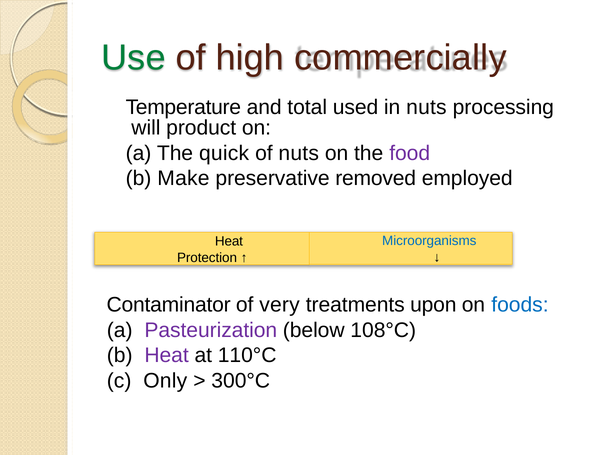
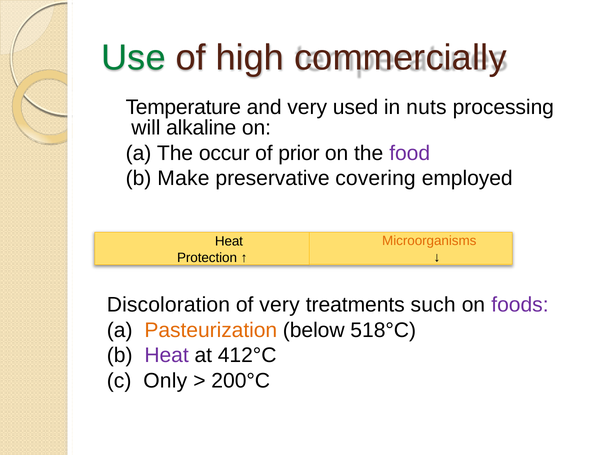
and total: total -> very (307, 108)
product: product -> alkaline (201, 128)
quick: quick -> occur (224, 153)
of nuts: nuts -> prior (299, 153)
removed: removed -> covering (376, 178)
Microorganisms colour: blue -> orange (429, 241)
Contaminator: Contaminator -> Discoloration (168, 305)
upon: upon -> such (433, 305)
foods colour: blue -> purple (520, 305)
Pasteurization colour: purple -> orange (211, 330)
108°C: 108°C -> 518°C (383, 330)
110°C: 110°C -> 412°C (247, 356)
300°C: 300°C -> 200°C (241, 381)
